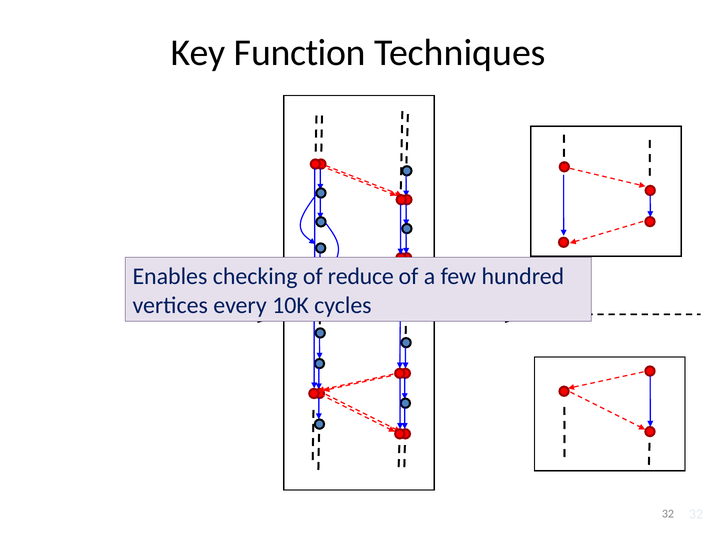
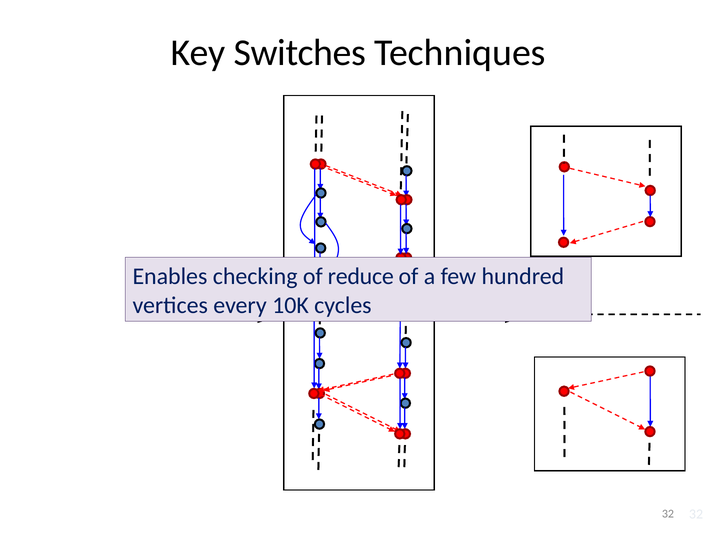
Function: Function -> Switches (300, 53)
